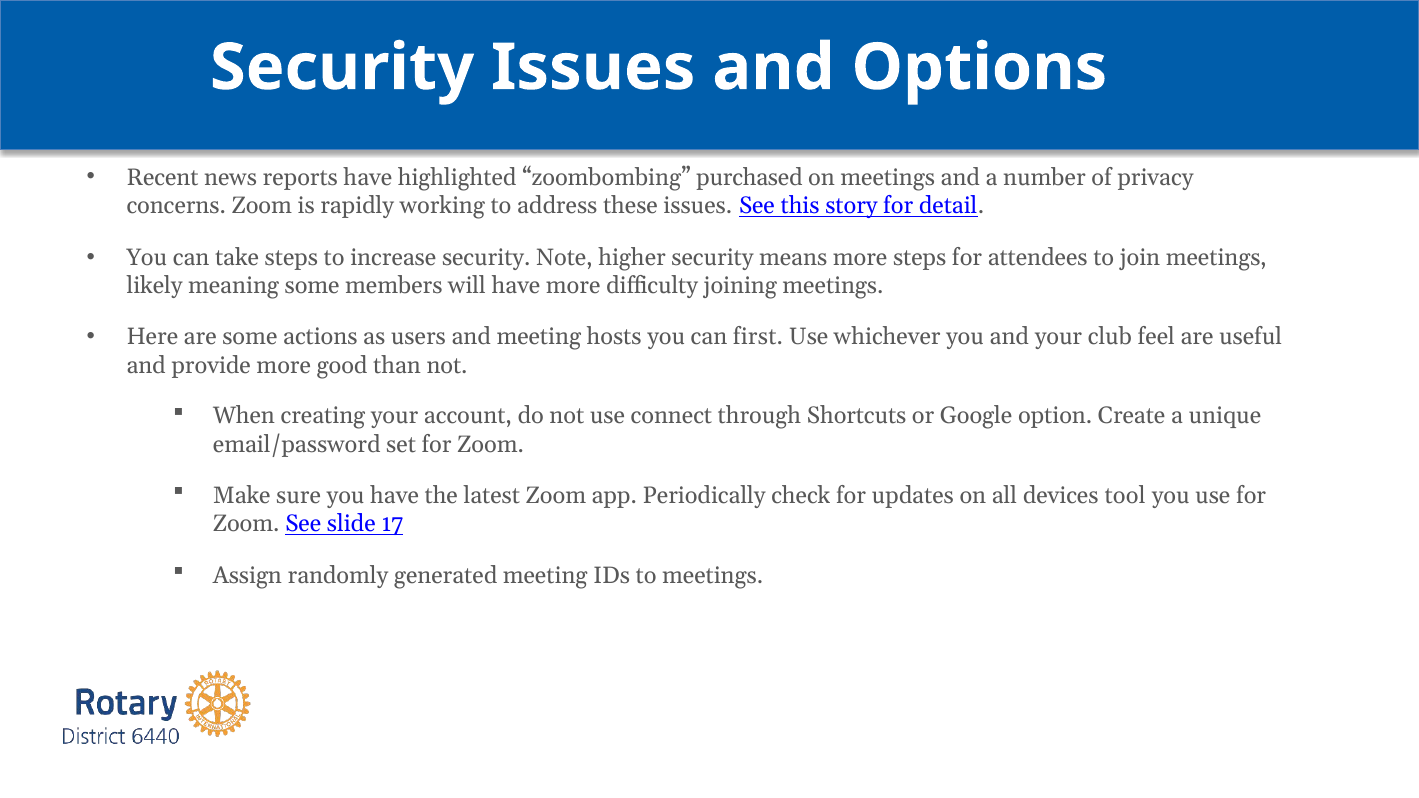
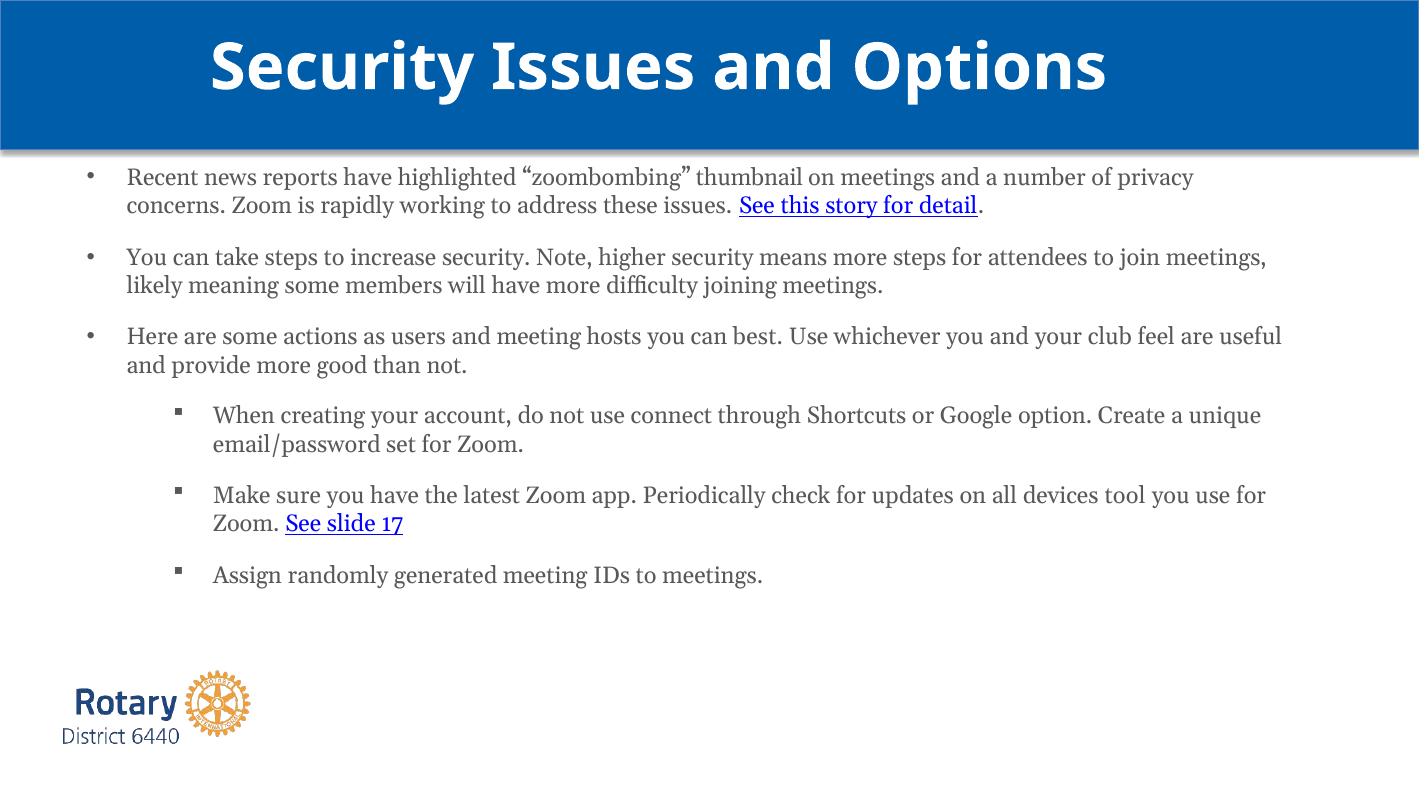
purchased: purchased -> thumbnail (749, 177)
first: first -> best (758, 337)
